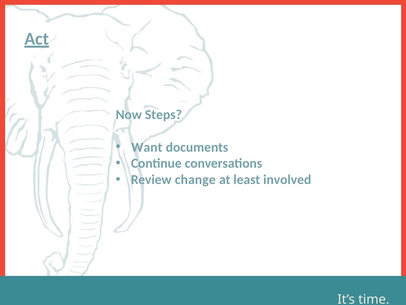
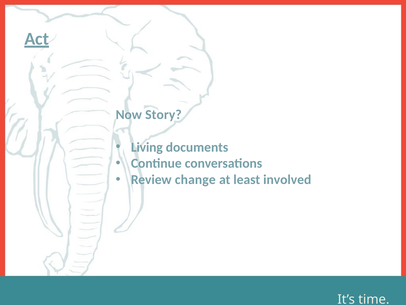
Steps: Steps -> Story (163, 114)
Want: Want -> Living (147, 147)
